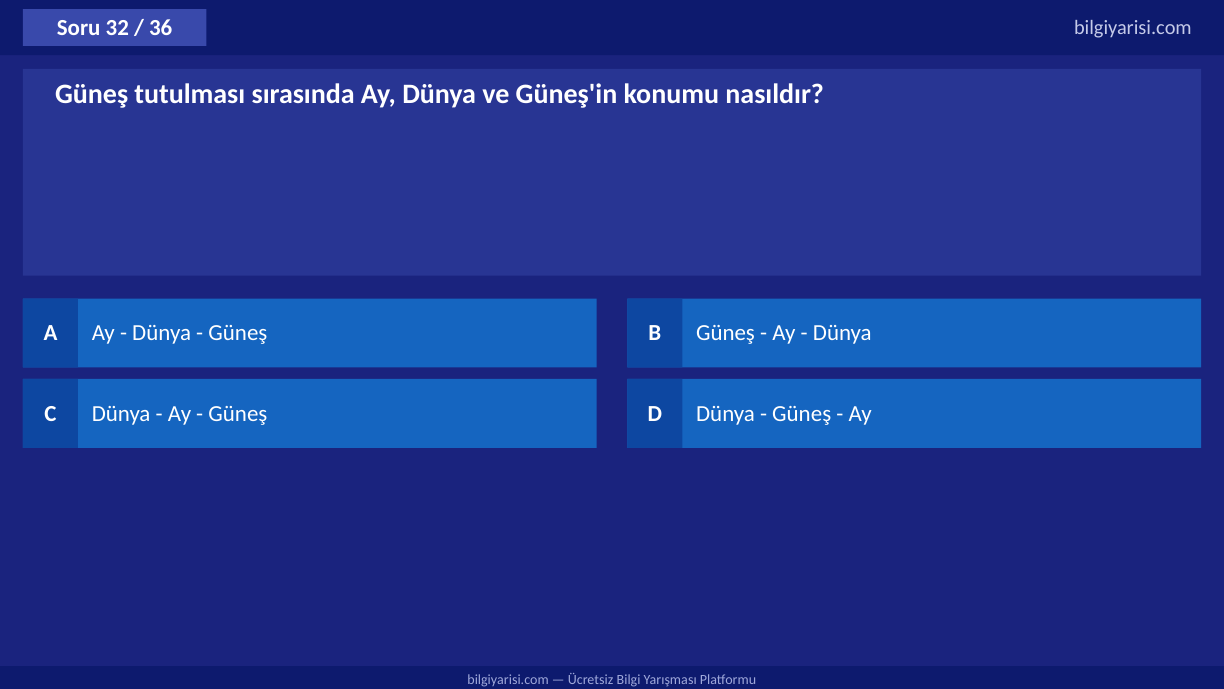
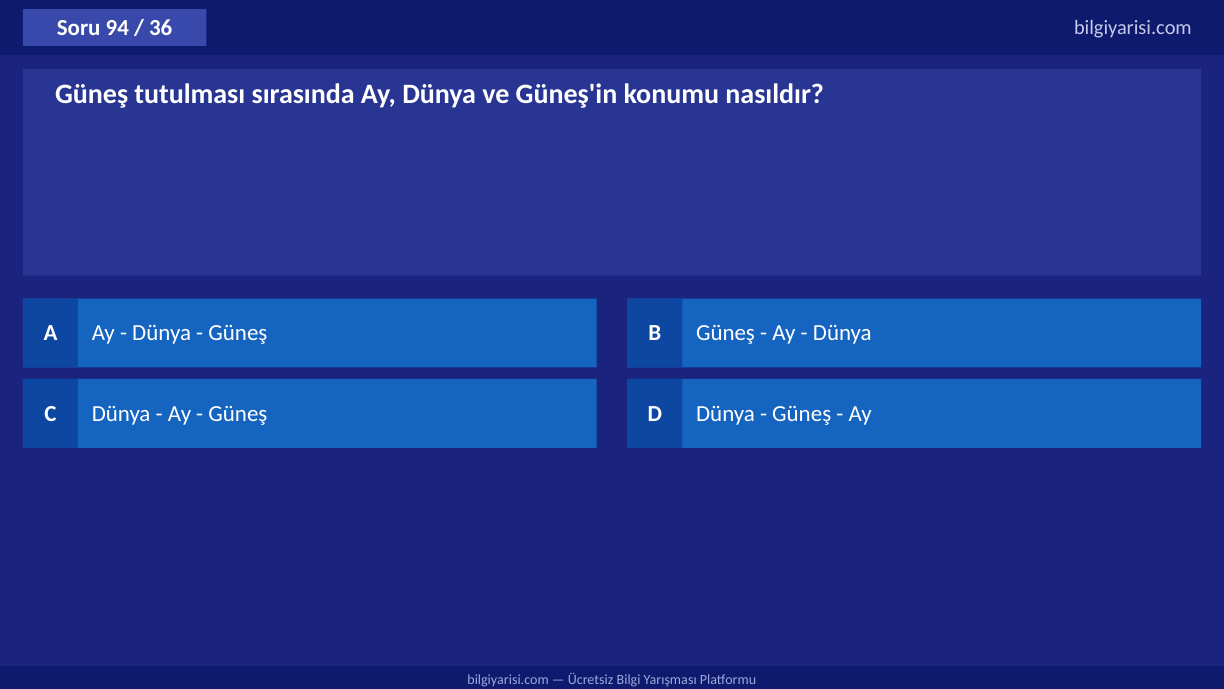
32: 32 -> 94 (117, 28)
